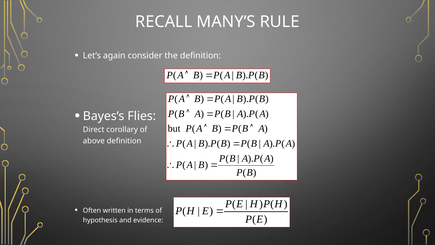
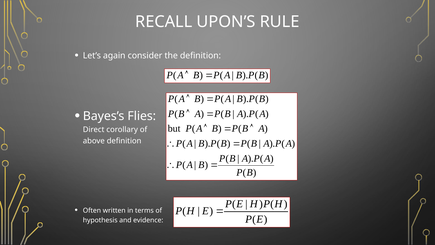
MANY’S: MANY’S -> UPON’S (226, 22)
